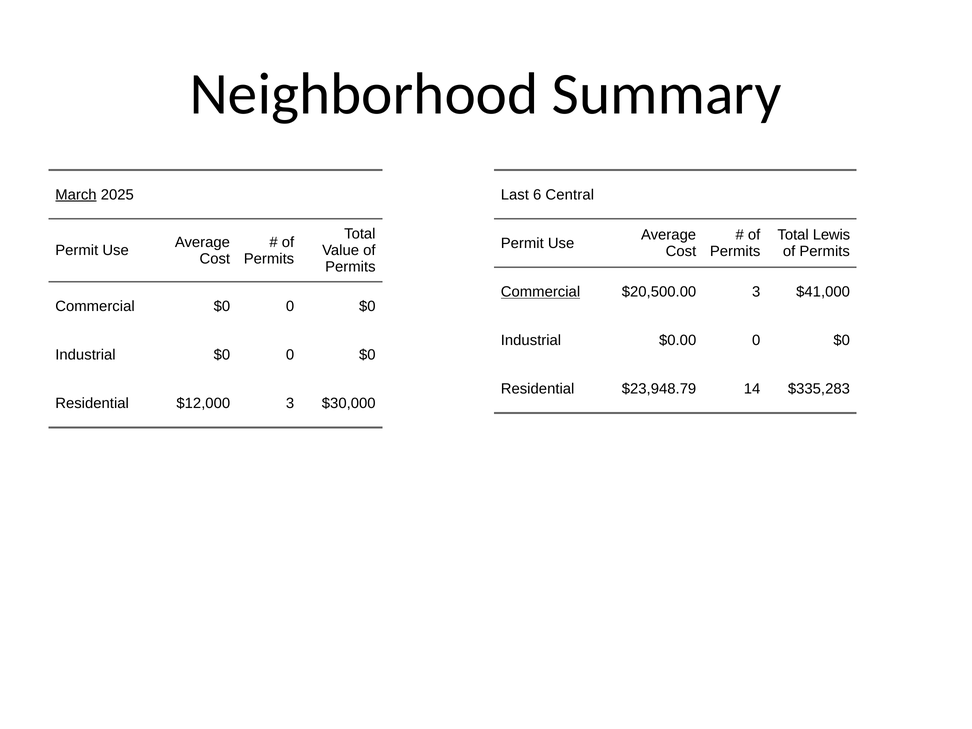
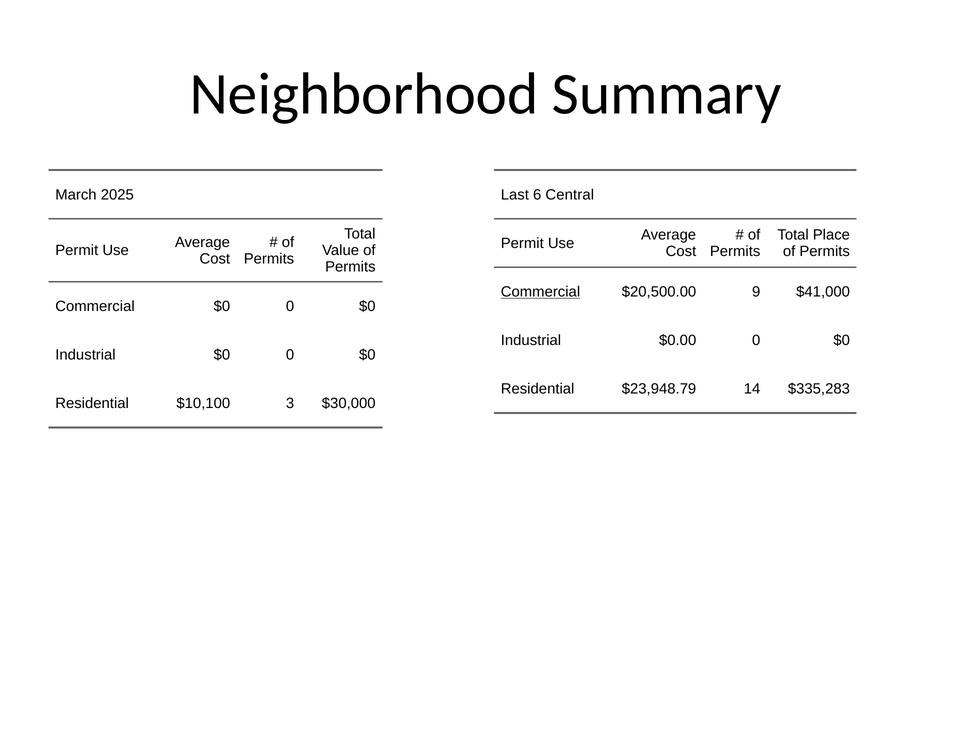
March underline: present -> none (76, 195)
Lewis: Lewis -> Place (831, 235)
$20,500.00 3: 3 -> 9 (756, 292)
$12,000: $12,000 -> $10,100 (203, 404)
